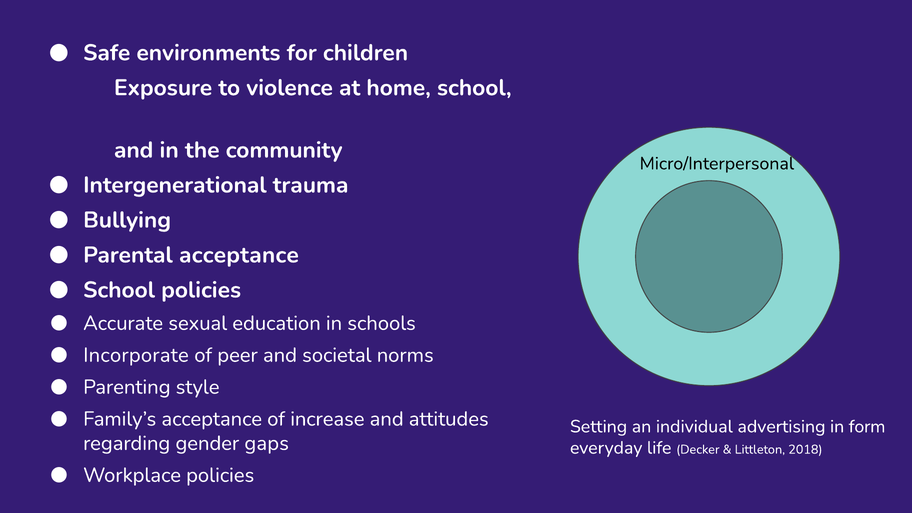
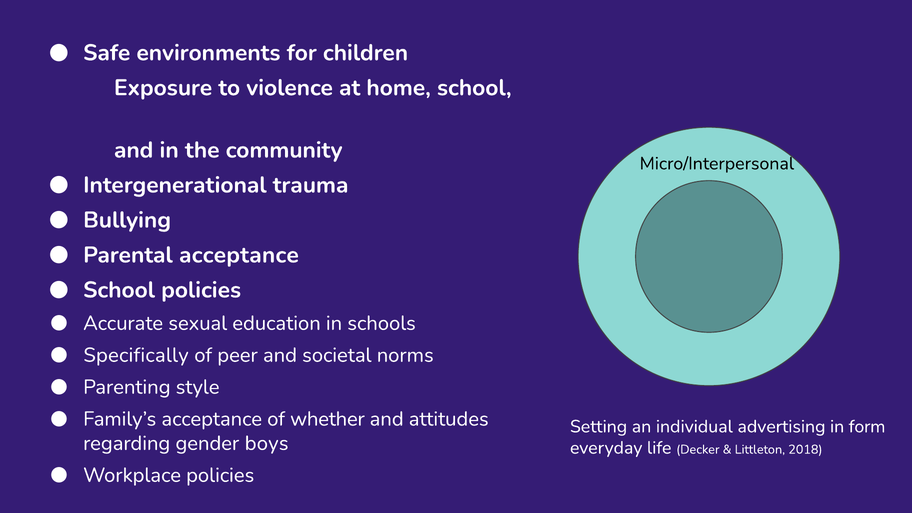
Incorporate: Incorporate -> Specifically (136, 355)
increase: increase -> whether (327, 419)
gaps: gaps -> boys (267, 443)
